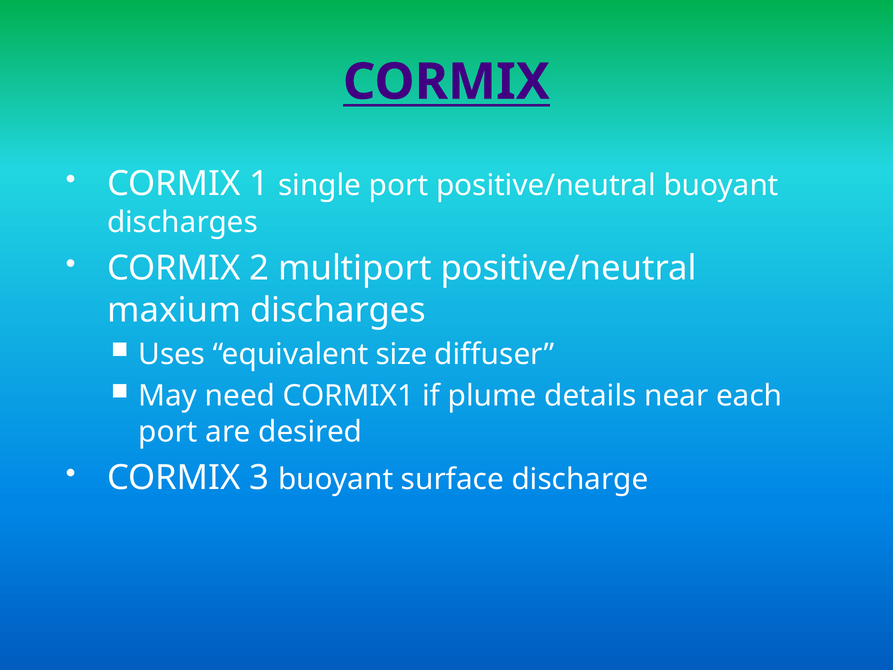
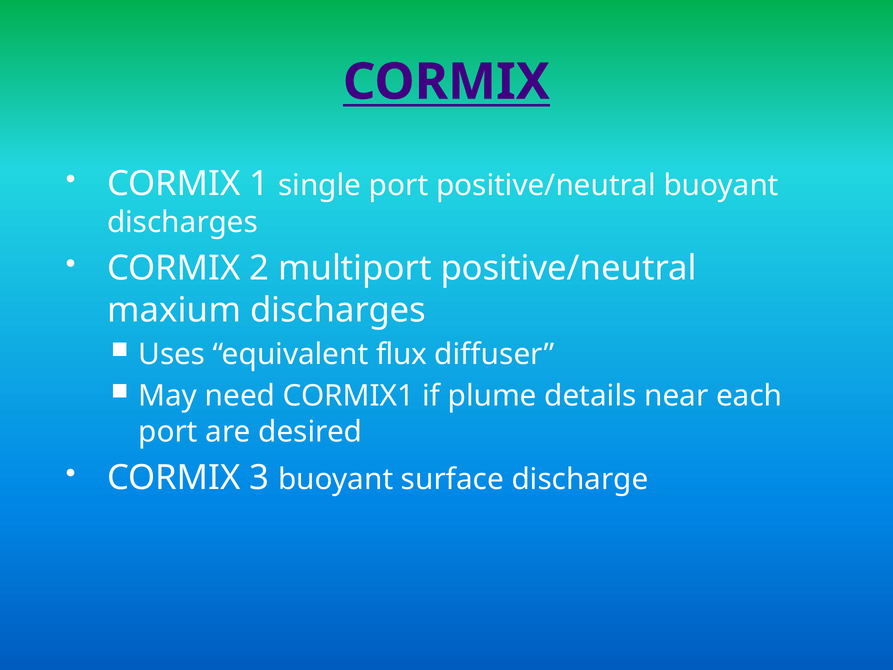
size: size -> flux (402, 354)
